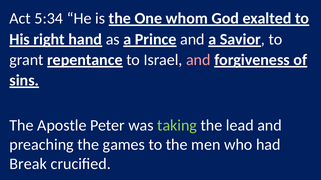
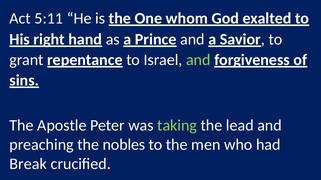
5:34: 5:34 -> 5:11 (49, 18)
and colour: pink -> light green (198, 60)
games: games -> nobles (124, 145)
